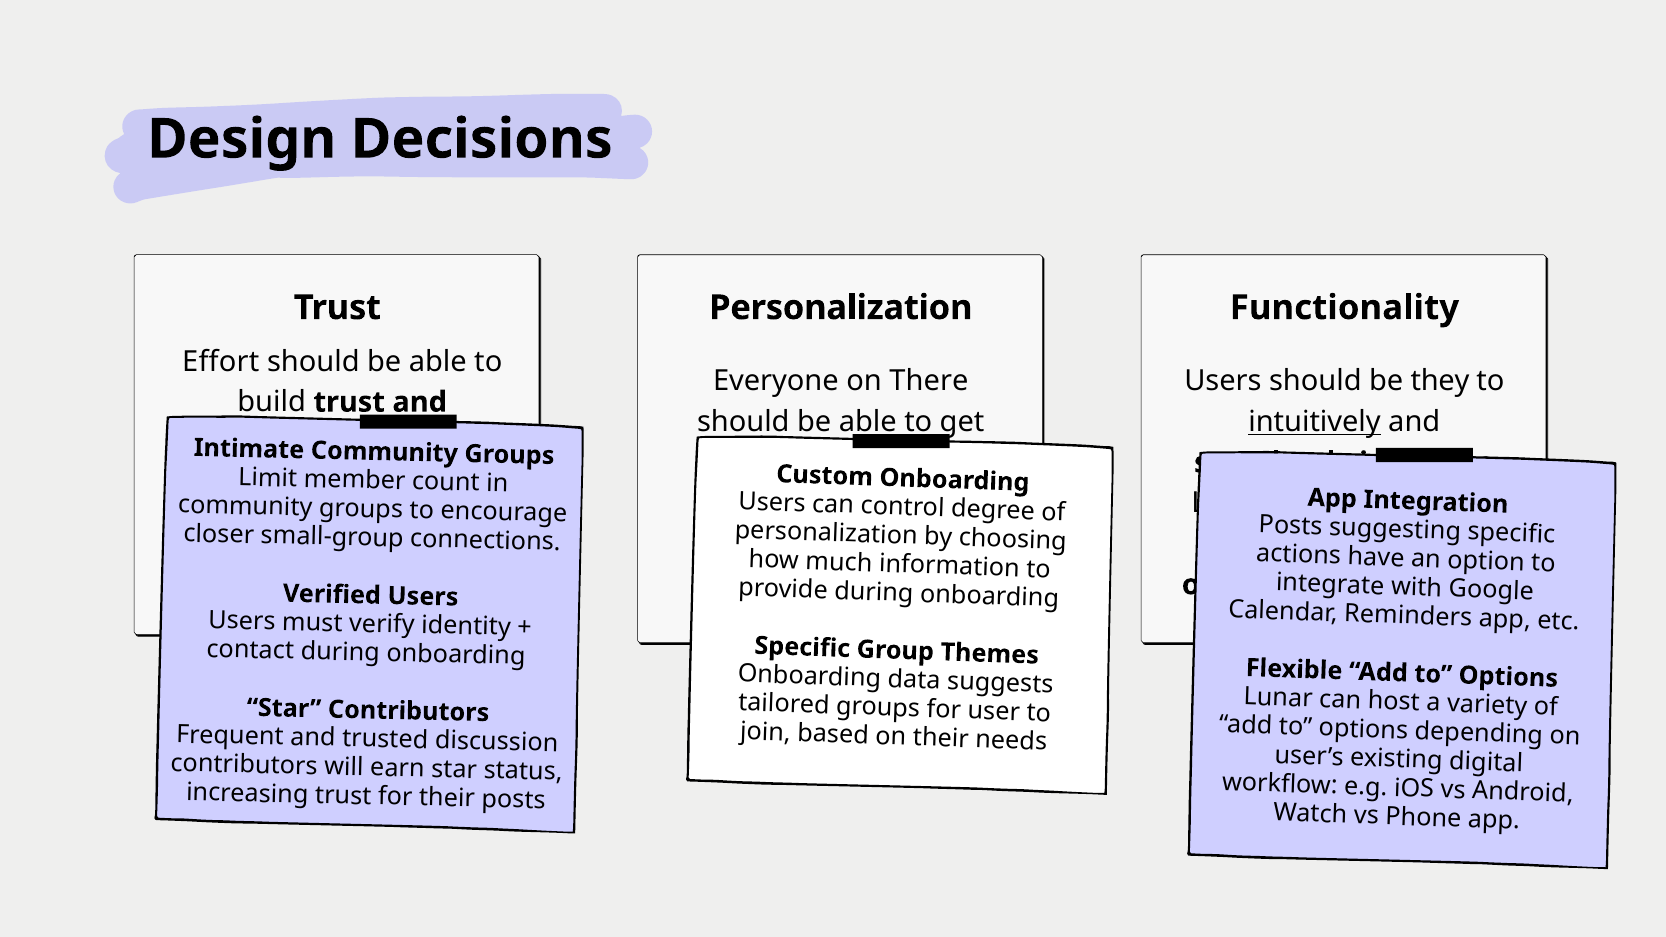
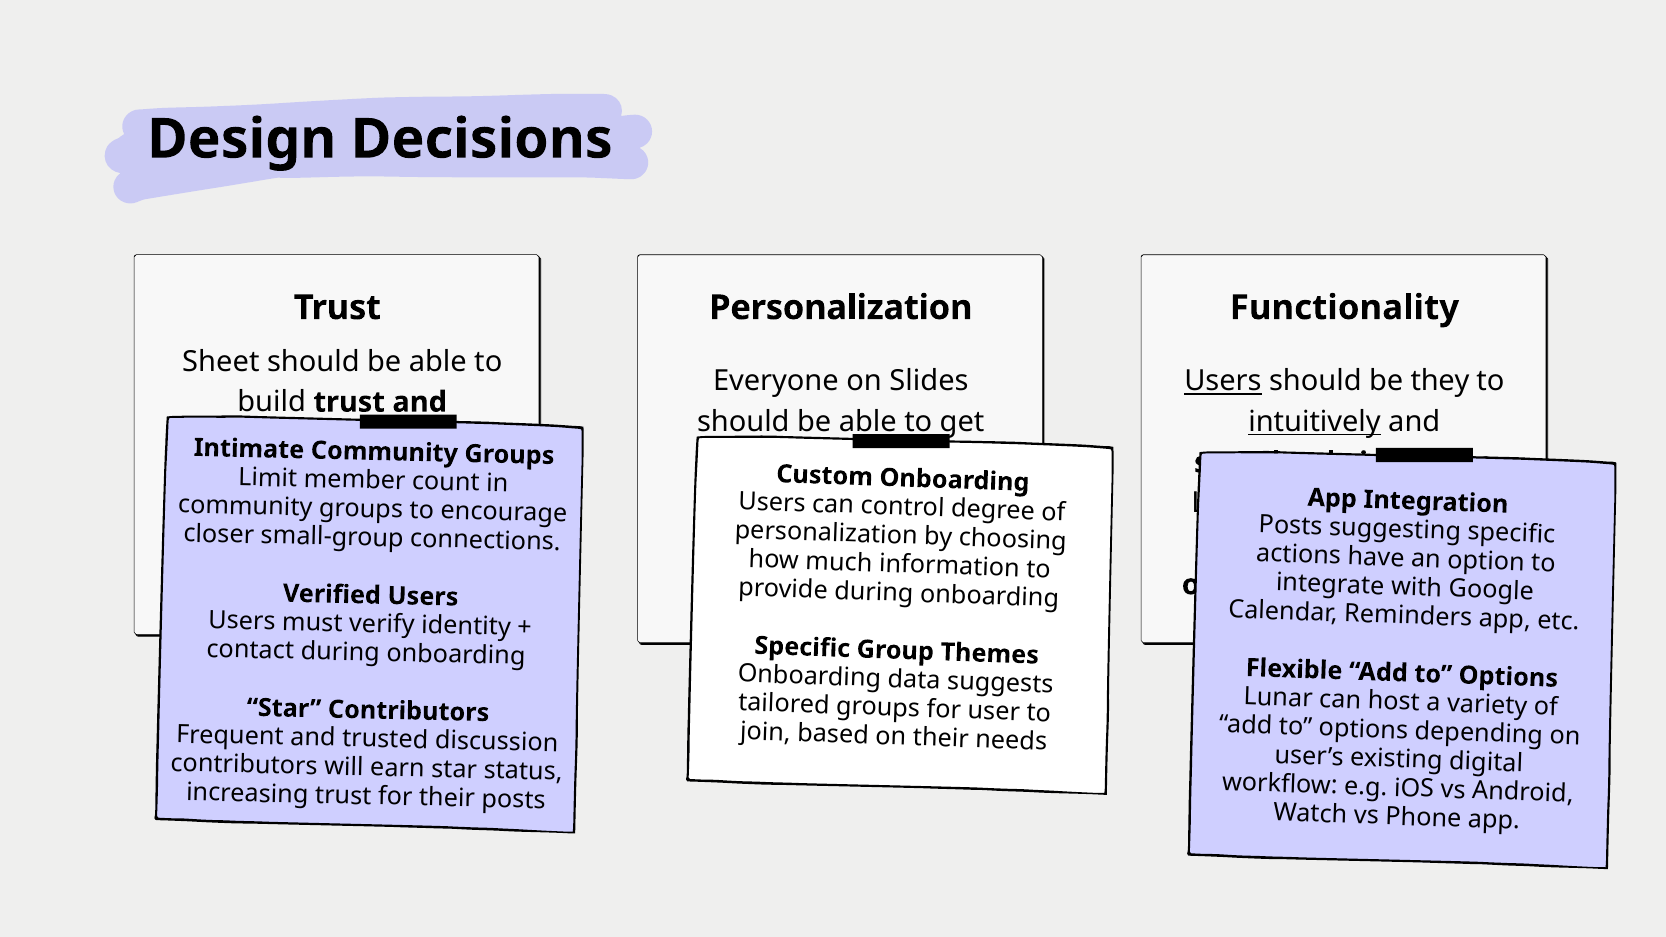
Effort: Effort -> Sheet (221, 362)
There: There -> Slides (929, 381)
Users underline: none -> present (1223, 381)
